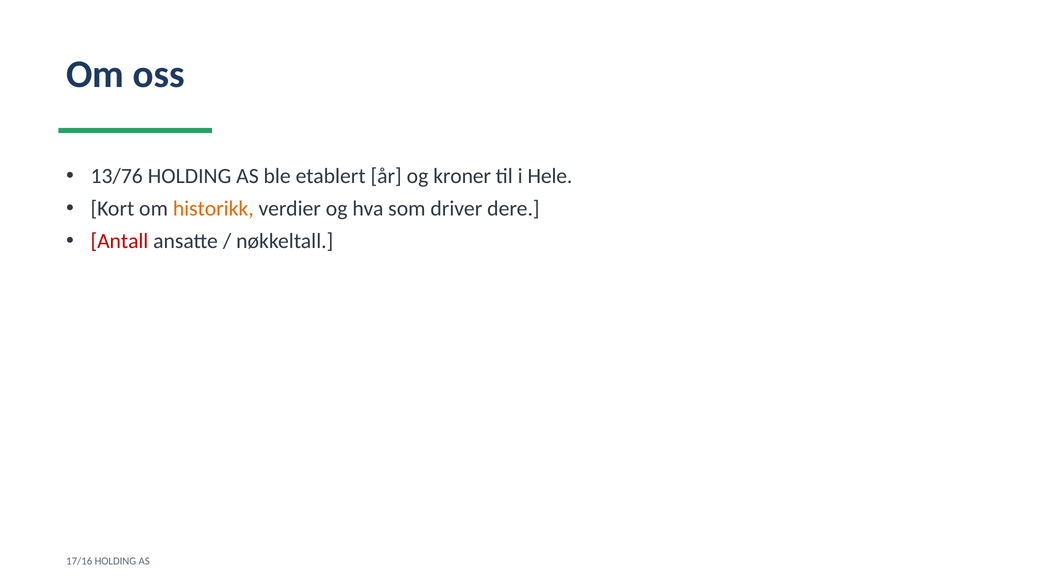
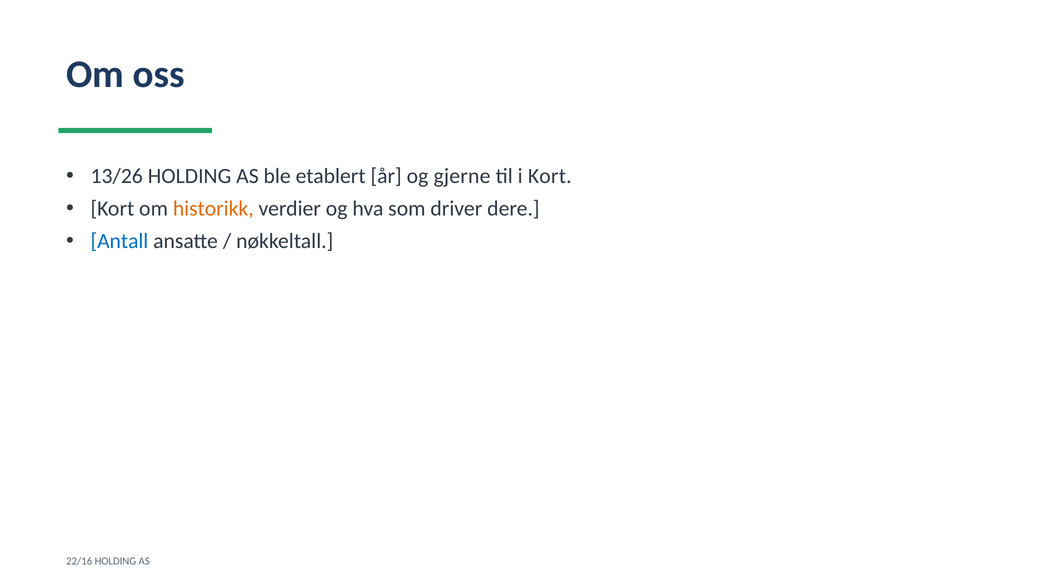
13/76: 13/76 -> 13/26 (117, 176)
kroner: kroner -> gjerne (462, 176)
i Hele: Hele -> Kort (550, 176)
Antall colour: red -> blue (119, 241)
17/16: 17/16 -> 22/16 (79, 561)
